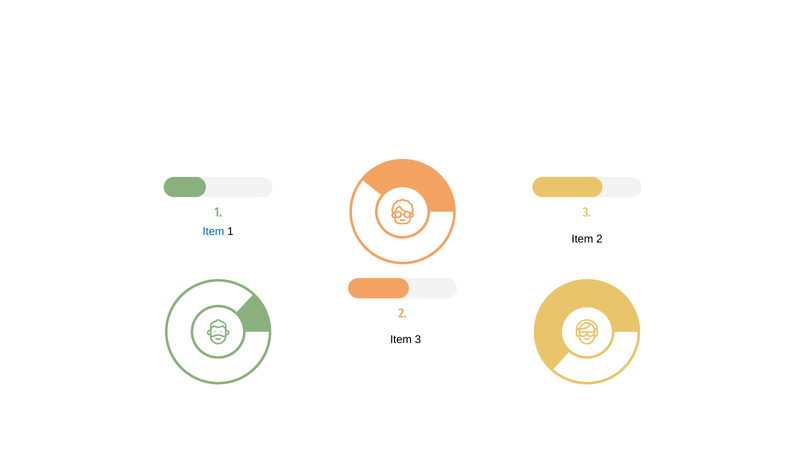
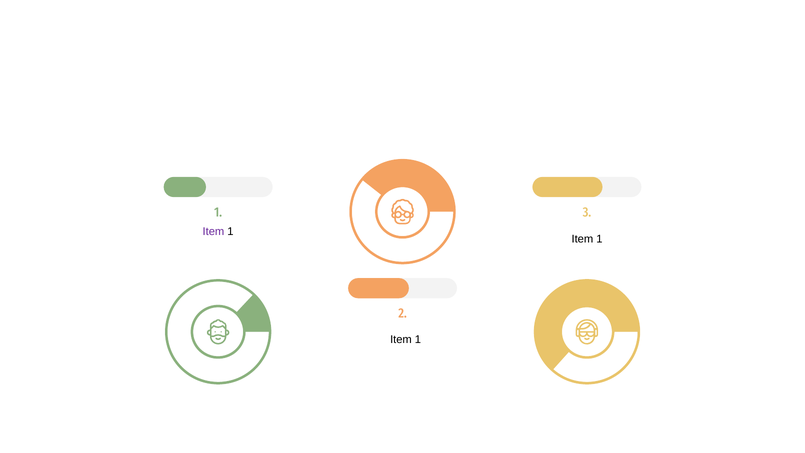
Item colour: blue -> purple (213, 232)
2: 2 -> 1 (599, 239)
3: 3 -> 1 (418, 339)
